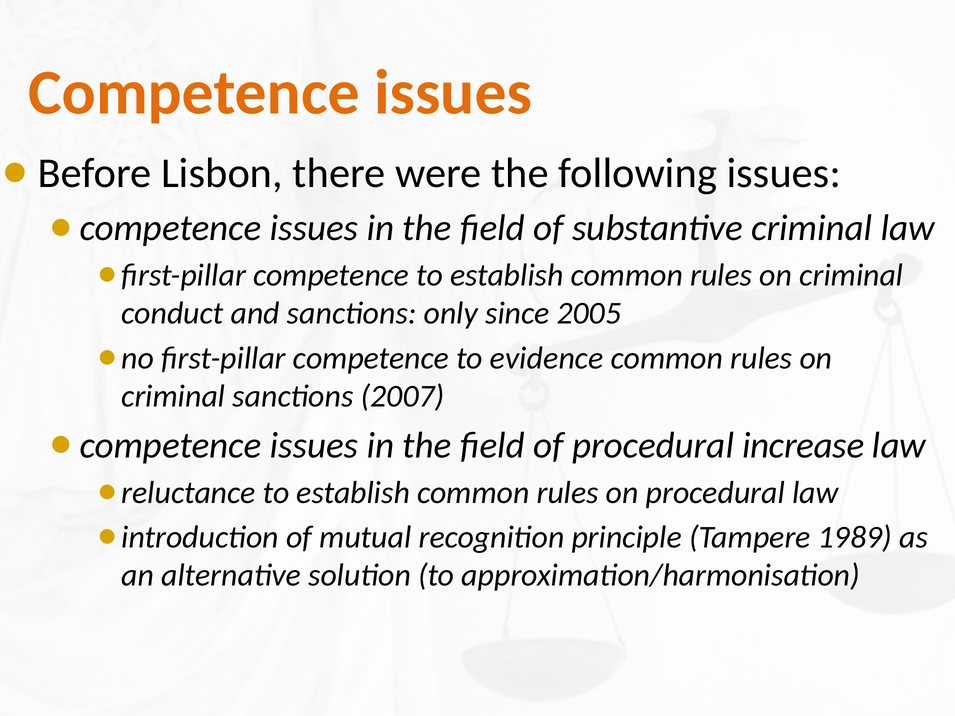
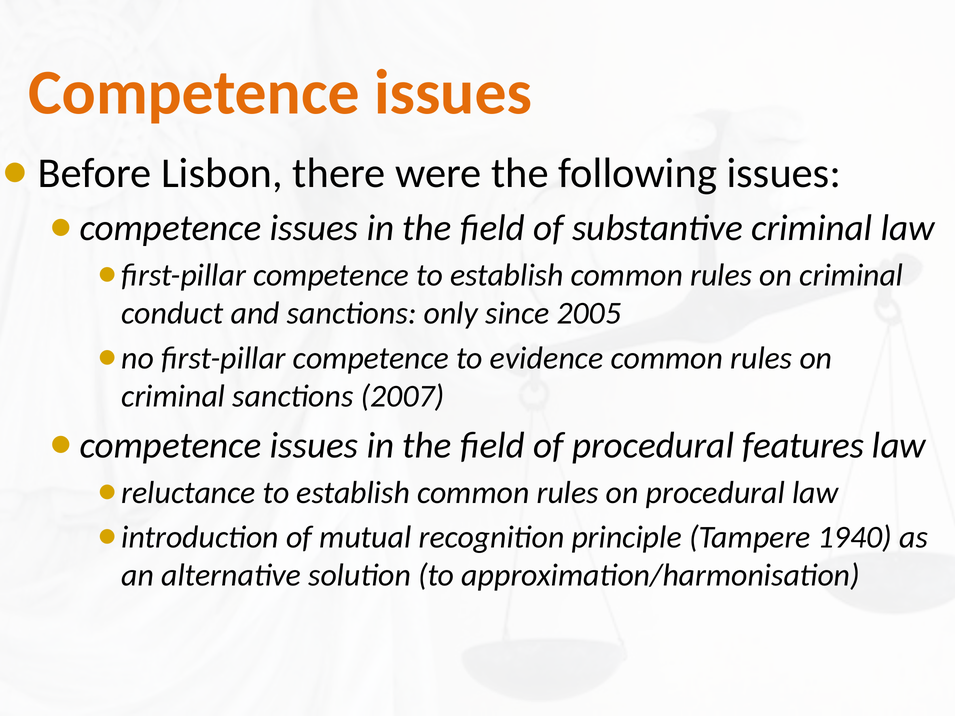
increase: increase -> features (803, 445)
1989: 1989 -> 1940 (855, 537)
